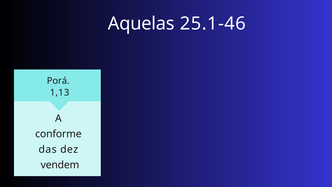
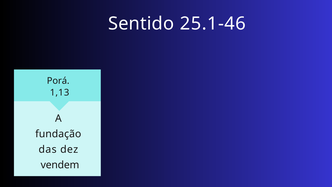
Aquelas: Aquelas -> Sentido (141, 23)
conforme: conforme -> fundação (58, 134)
